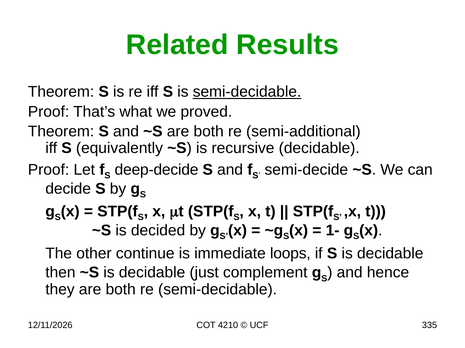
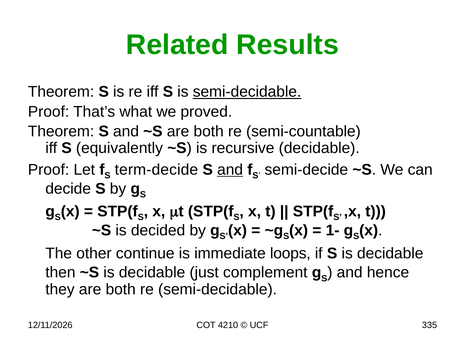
semi-additional: semi-additional -> semi-countable (303, 132)
deep-decide: deep-decide -> term-decide (156, 170)
and underline: none -> present (230, 170)
